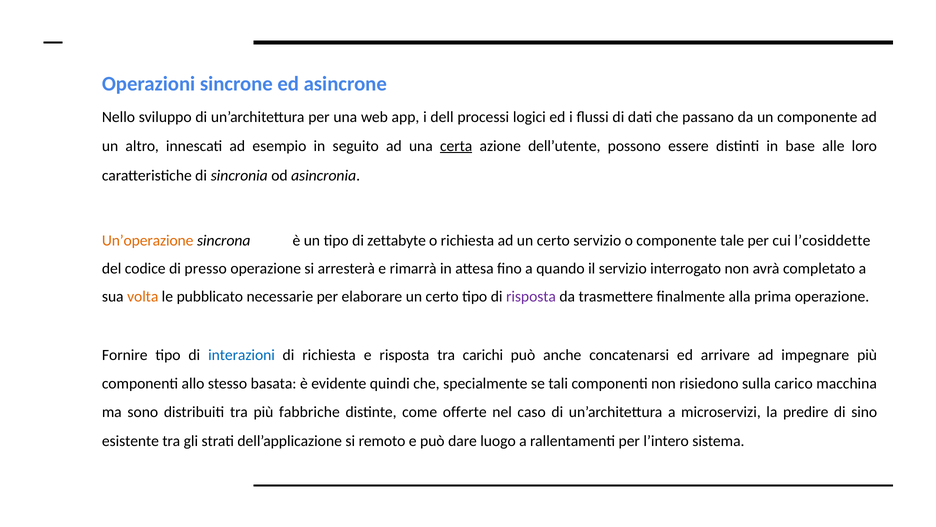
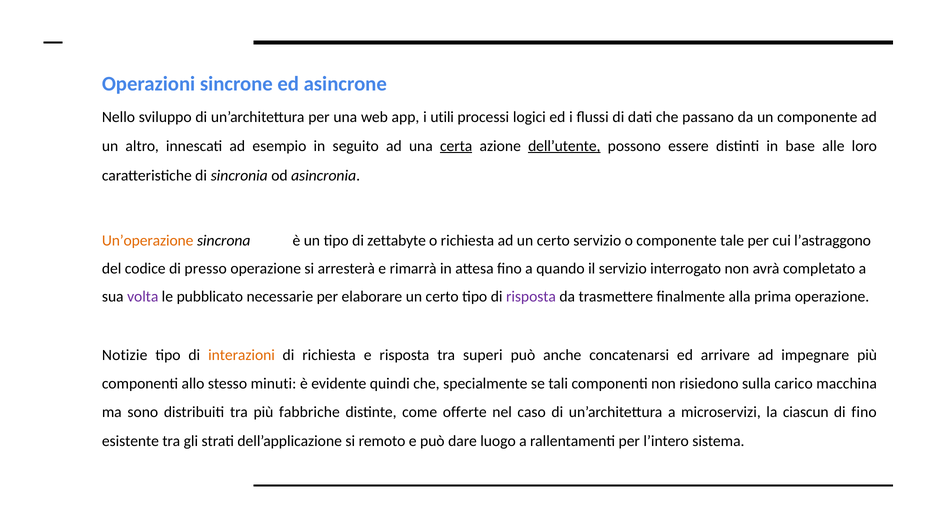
dell: dell -> utili (442, 117)
dell’utente underline: none -> present (564, 146)
l’cosiddette: l’cosiddette -> l’astraggono (833, 240)
volta colour: orange -> purple (143, 296)
Fornire: Fornire -> Notizie (125, 355)
interazioni colour: blue -> orange (242, 355)
carichi: carichi -> superi (483, 355)
basata: basata -> minuti (274, 383)
predire: predire -> ciascun (806, 412)
di sino: sino -> fino (864, 412)
